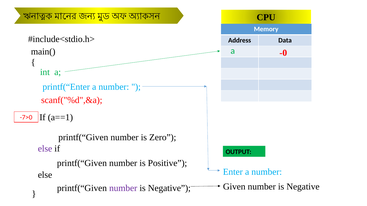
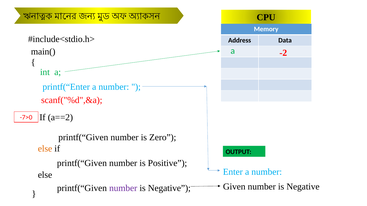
-0: -0 -> -2 (283, 53)
a==1: a==1 -> a==2 (60, 118)
else colour: purple -> orange (45, 149)
